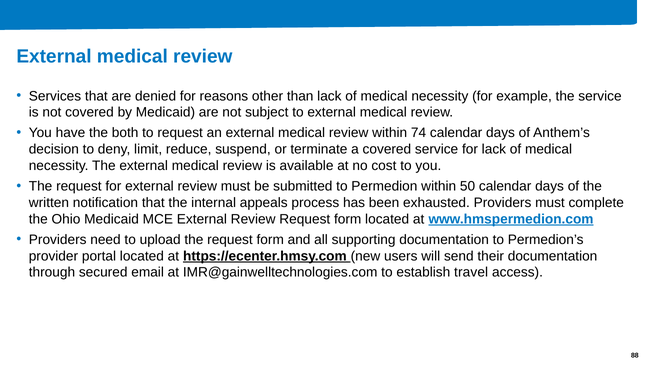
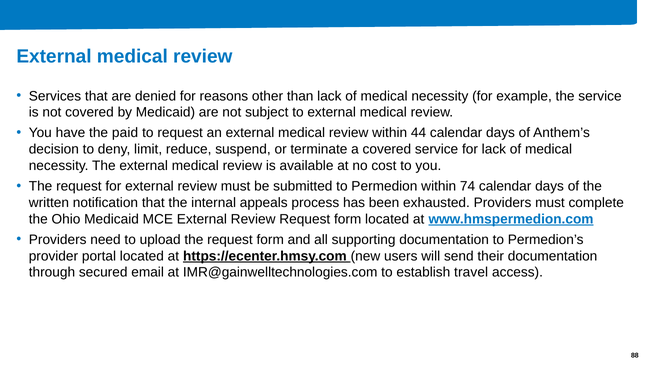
both: both -> paid (125, 133)
74: 74 -> 44 (419, 133)
50: 50 -> 74 (468, 186)
